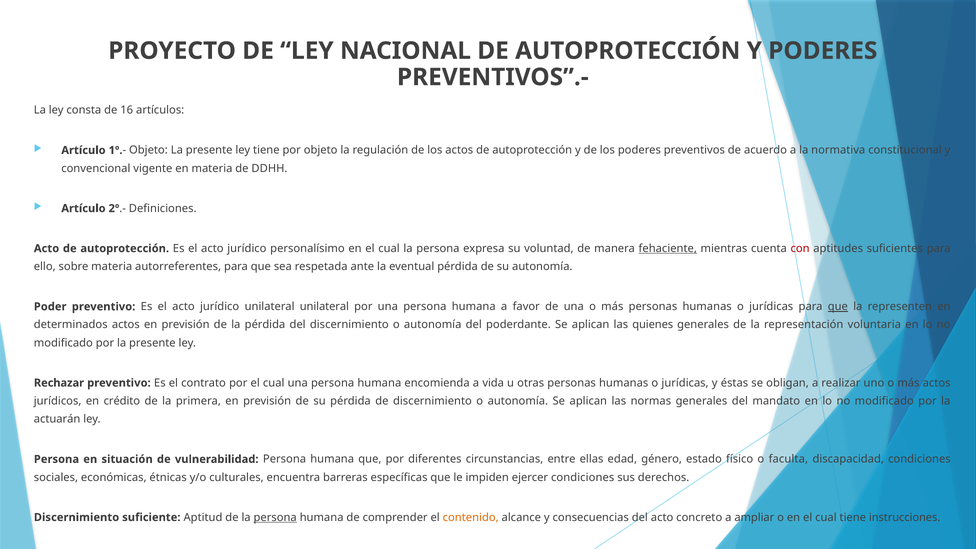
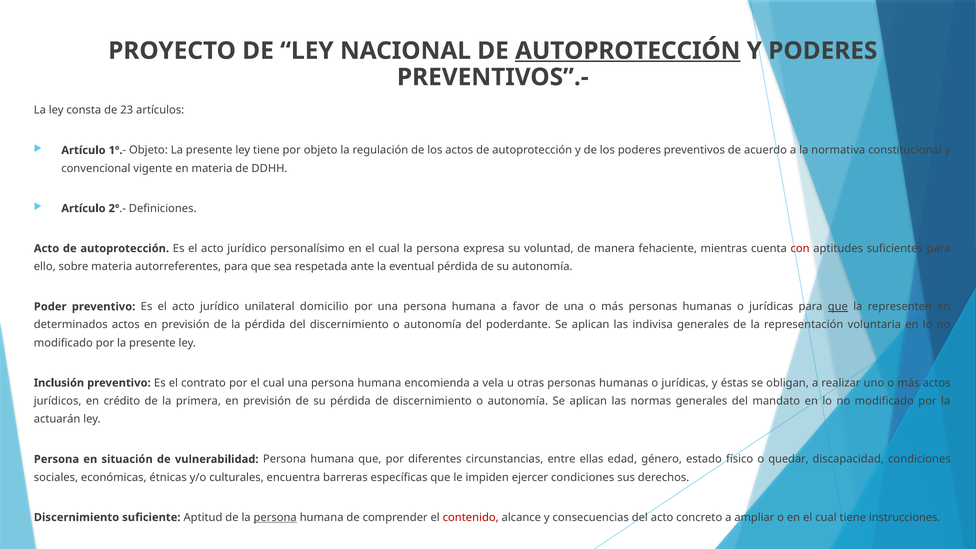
AUTOPROTECCIÓN underline: none -> present (628, 51)
16: 16 -> 23 (127, 110)
fehaciente underline: present -> none (668, 248)
unilateral unilateral: unilateral -> domicilio (324, 307)
quienes: quienes -> indivisa (653, 325)
Rechazar: Rechazar -> Inclusión (59, 383)
vida: vida -> vela (493, 383)
faculta: faculta -> quedar (788, 459)
contenido colour: orange -> red (471, 517)
